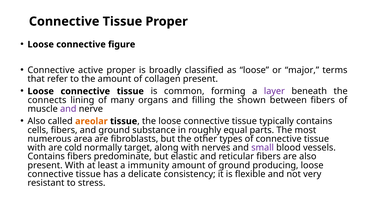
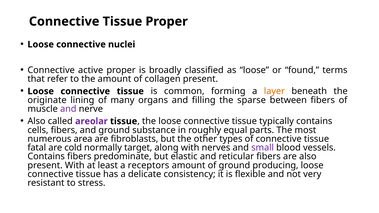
figure: figure -> nuclei (122, 44)
major: major -> found (302, 70)
layer colour: purple -> orange (274, 91)
connects: connects -> originate (47, 100)
shown: shown -> sparse (252, 100)
areolar colour: orange -> purple (91, 121)
with: with -> fatal (37, 148)
immunity: immunity -> receptors (149, 165)
